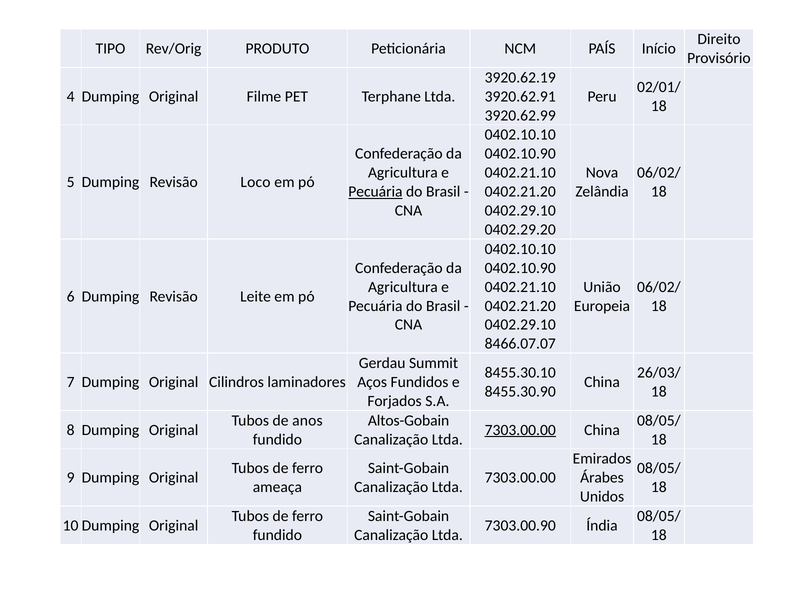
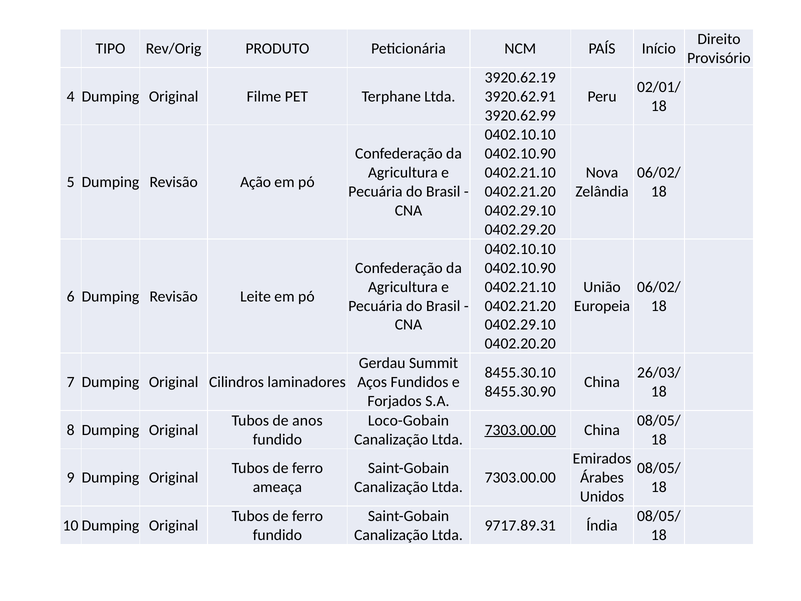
Loco: Loco -> Ação (256, 182)
Pecuária underline: present -> none (375, 192)
8466.07.07: 8466.07.07 -> 0402.20.20 (520, 344)
Altos-Gobain: Altos-Gobain -> Loco-Gobain (408, 420)
7303.00.90: 7303.00.90 -> 9717.89.31 (520, 525)
